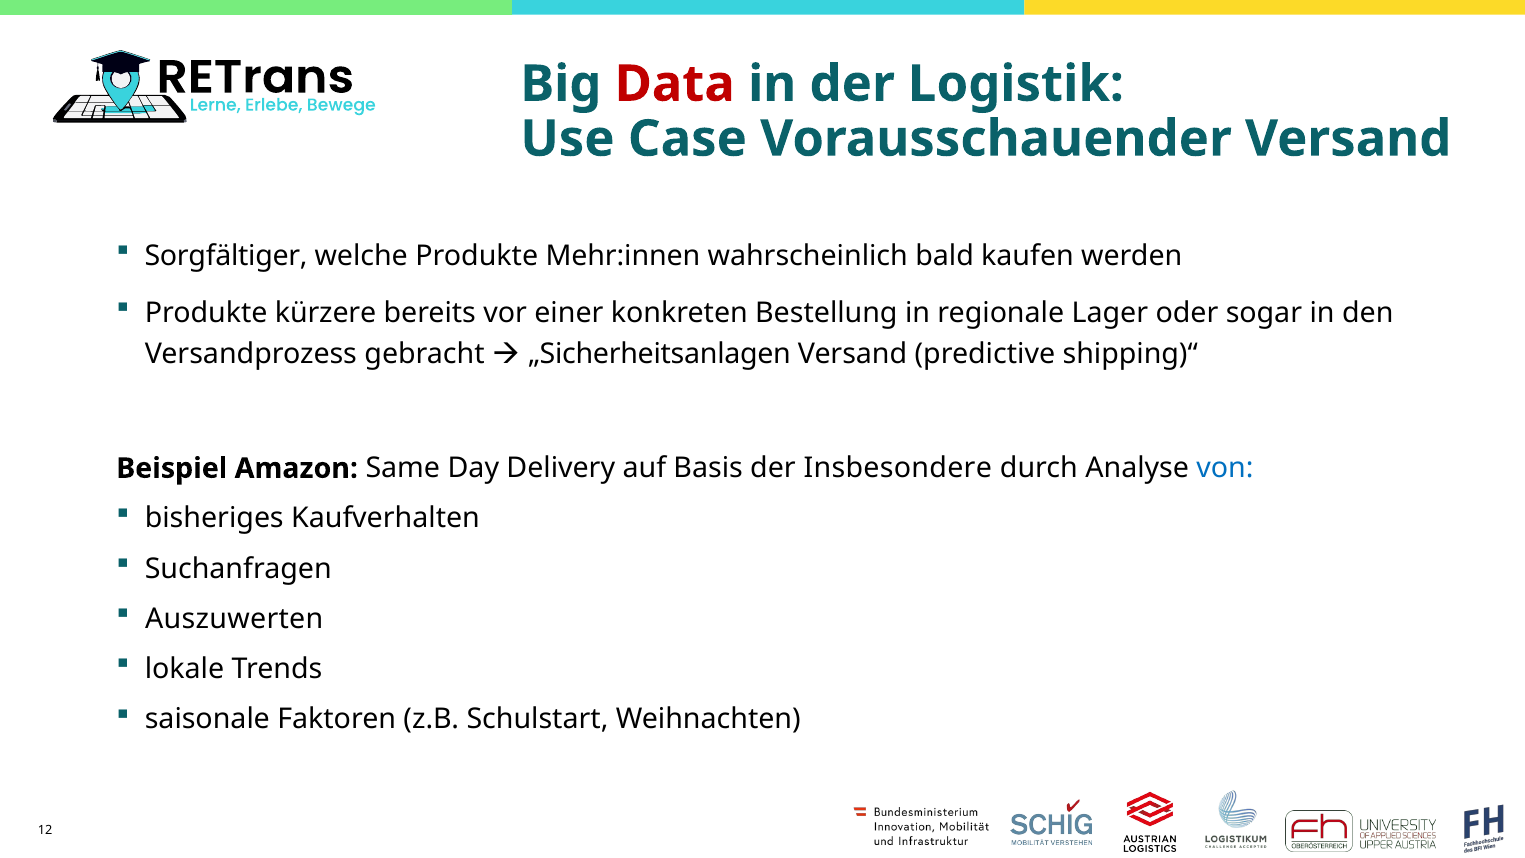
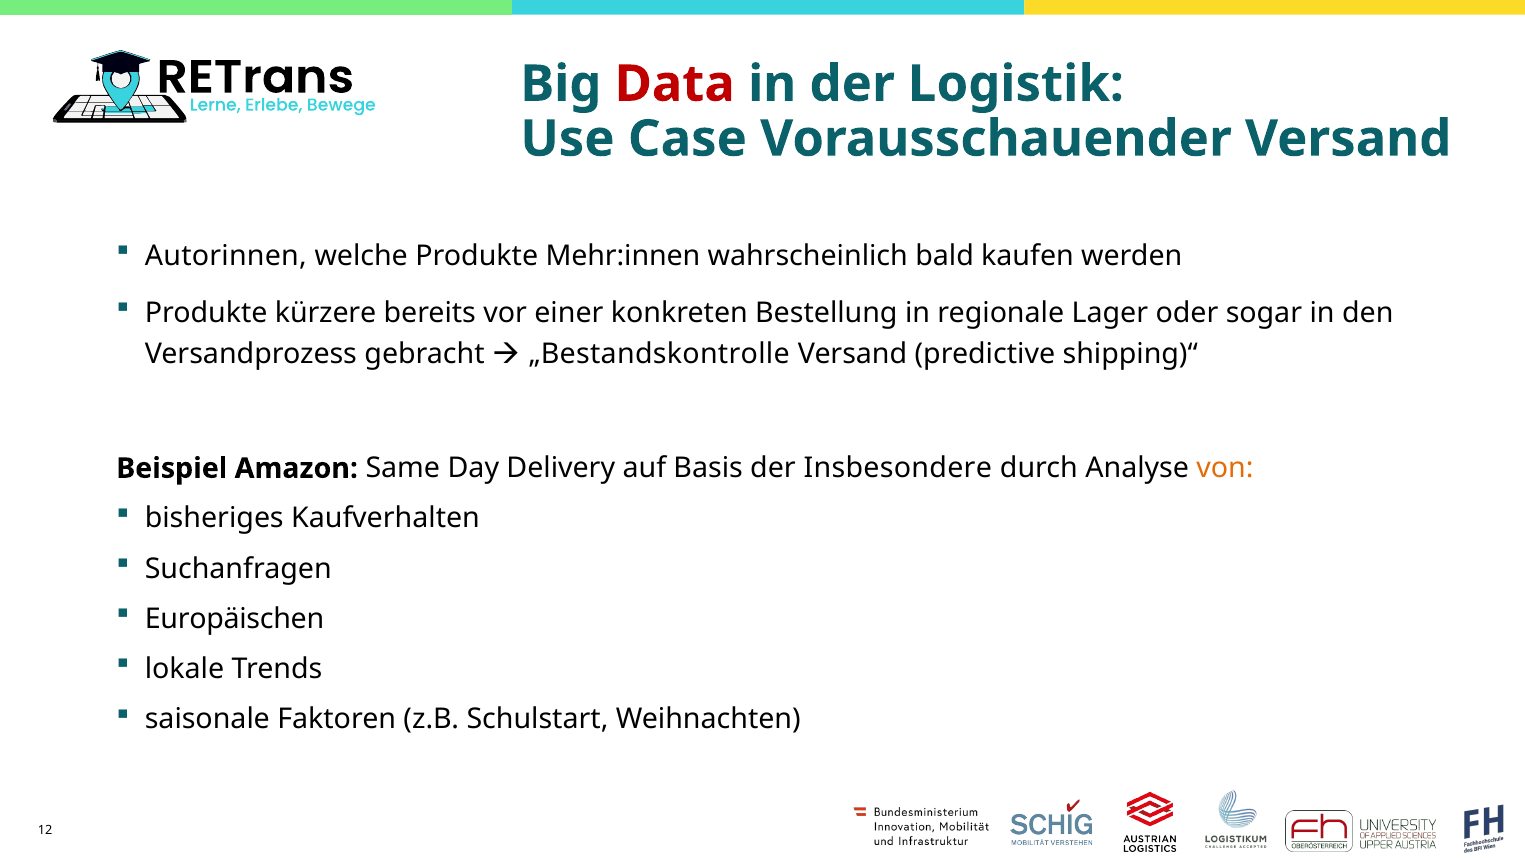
Sorgfältiger: Sorgfältiger -> Autorinnen (226, 256)
„Sicherheitsanlagen: „Sicherheitsanlagen -> „Bestandskontrolle (659, 354)
von colour: blue -> orange (1225, 468)
Auszuwerten: Auszuwerten -> Europäischen (235, 619)
